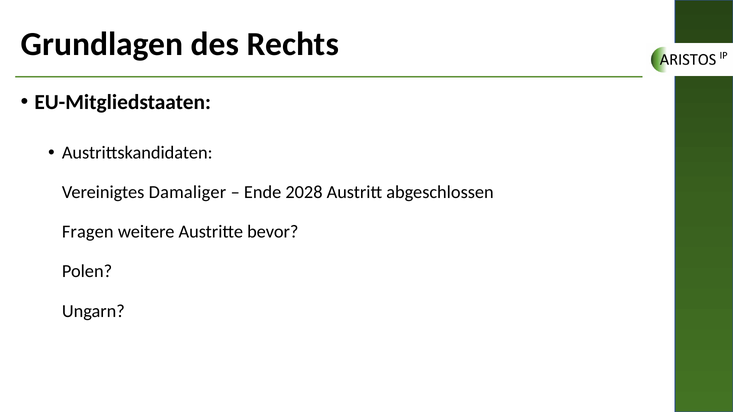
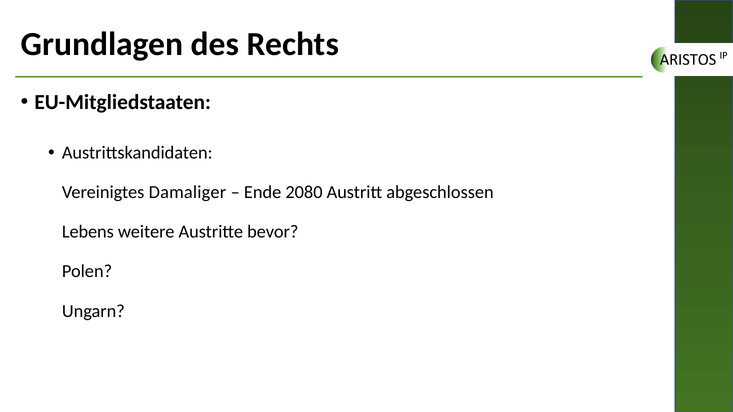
2028: 2028 -> 2080 (304, 193)
Fragen: Fragen -> Lebens (88, 232)
